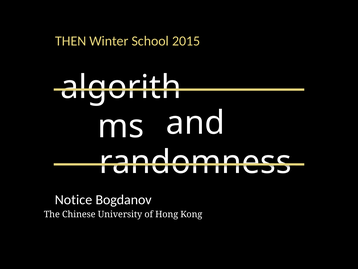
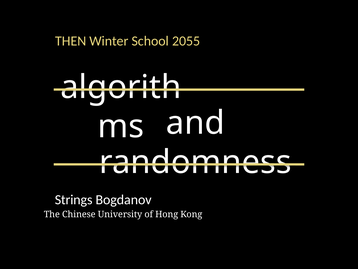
2015: 2015 -> 2055 (186, 41)
Notice: Notice -> Strings (74, 199)
